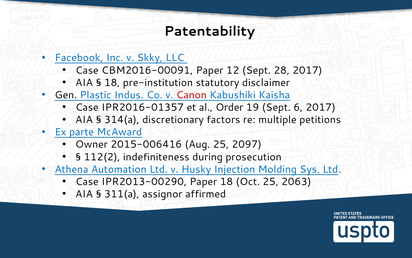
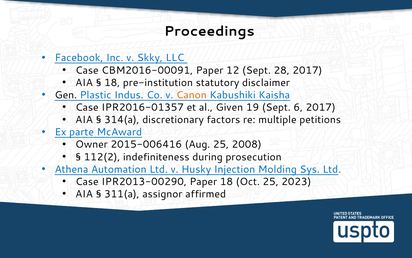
Patentability: Patentability -> Proceedings (209, 31)
Canon colour: red -> orange (191, 95)
Order: Order -> Given (229, 107)
2097: 2097 -> 2008 (247, 144)
2063: 2063 -> 2023 (296, 181)
